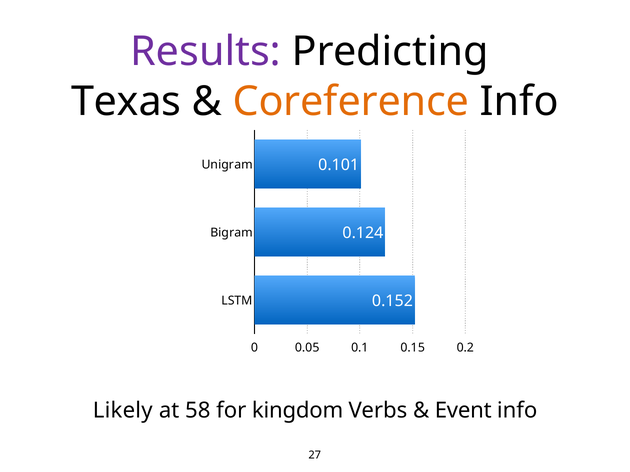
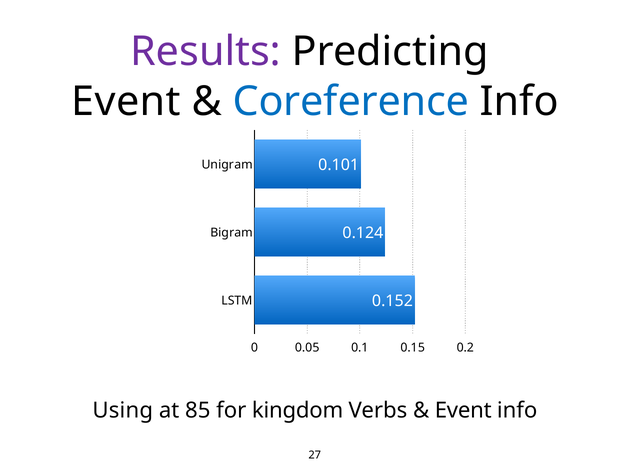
Texas: Texas -> Event (126, 102)
Coreference colour: orange -> blue (351, 102)
Likely: Likely -> Using (123, 411)
58: 58 -> 85 (198, 411)
